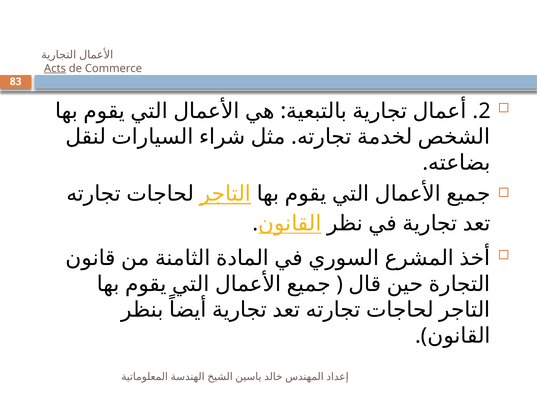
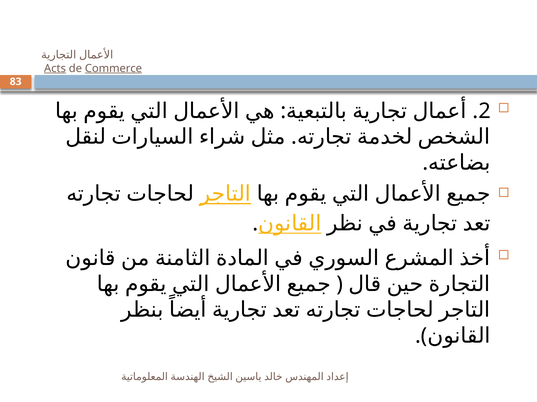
Commerce underline: none -> present (113, 68)
